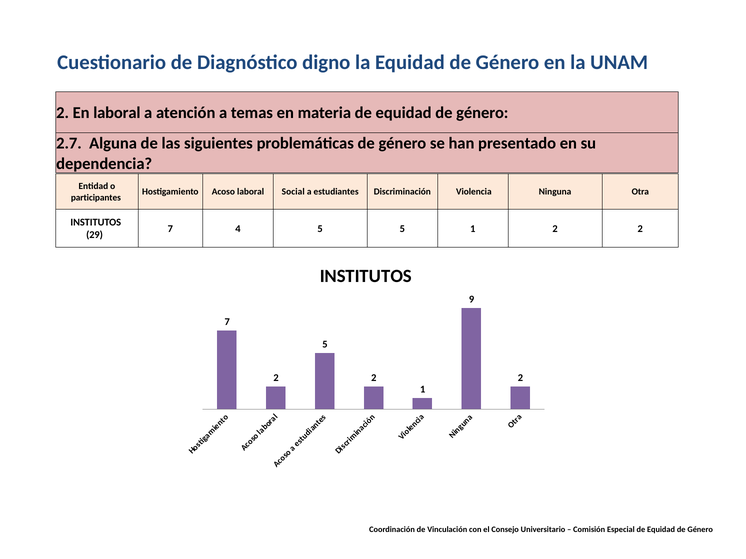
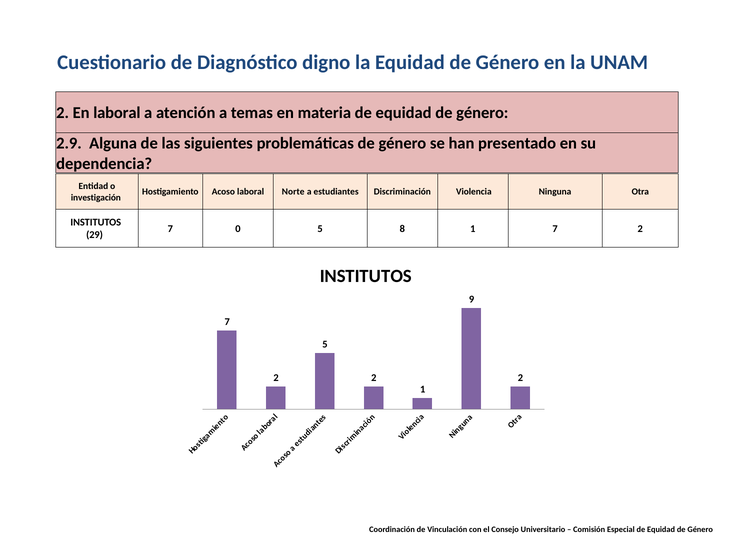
2.7: 2.7 -> 2.9 (69, 144)
Social: Social -> Norte (293, 192)
participantes: participantes -> investigación (96, 198)
4: 4 -> 0 (238, 229)
5 5: 5 -> 8 (402, 229)
1 2: 2 -> 7 (555, 229)
